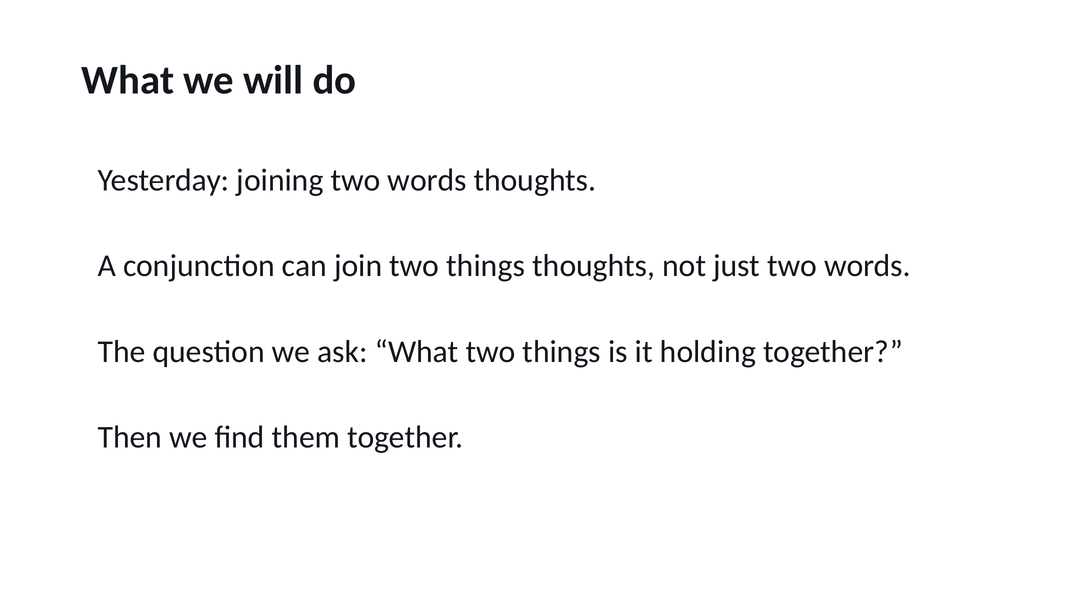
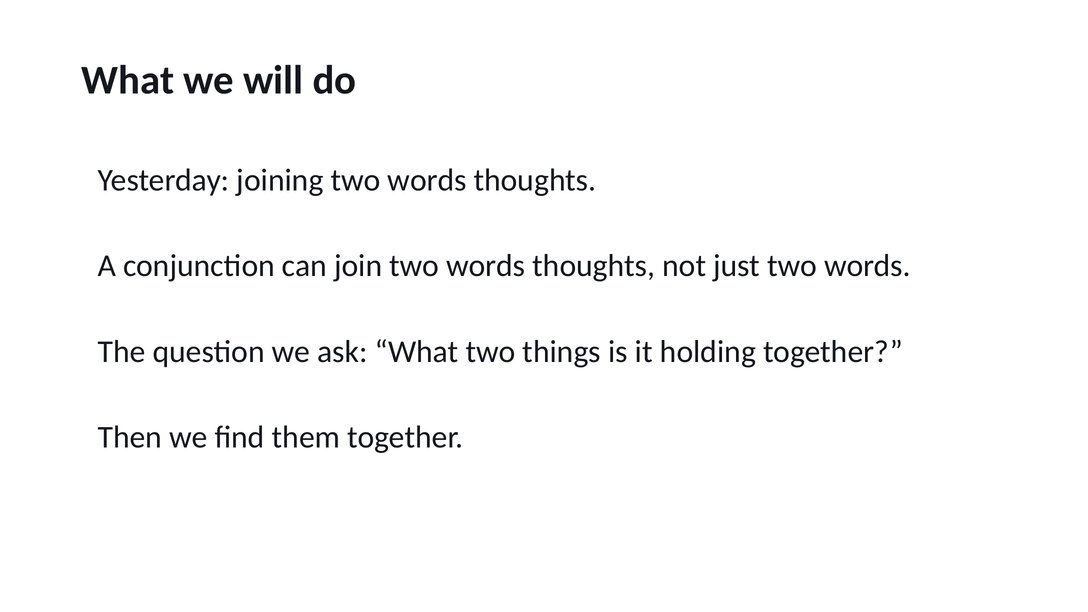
join two things: things -> words (486, 266)
